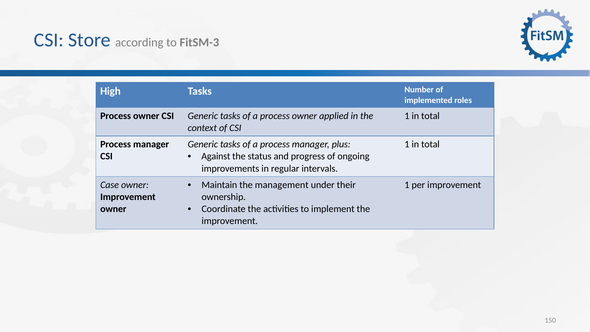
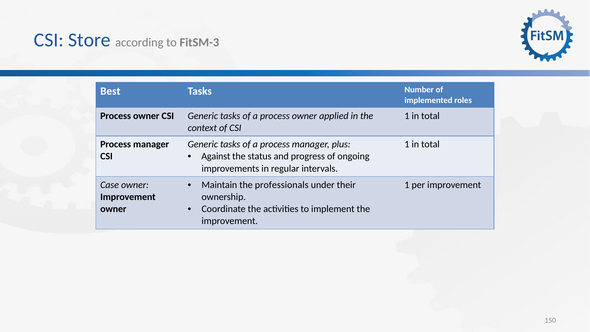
High: High -> Best (110, 91)
management: management -> professionals (282, 185)
